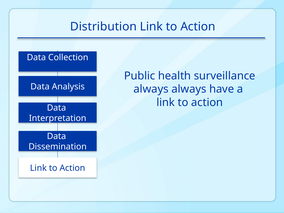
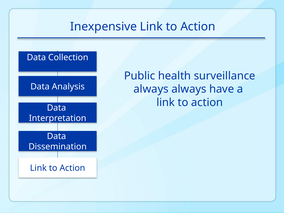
Distribution: Distribution -> Inexpensive (104, 27)
